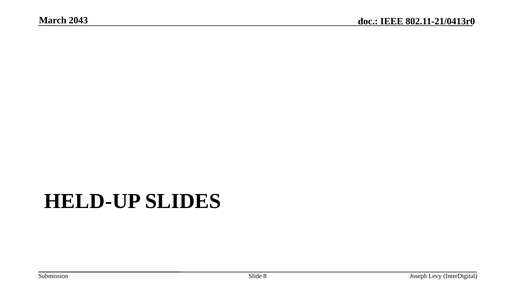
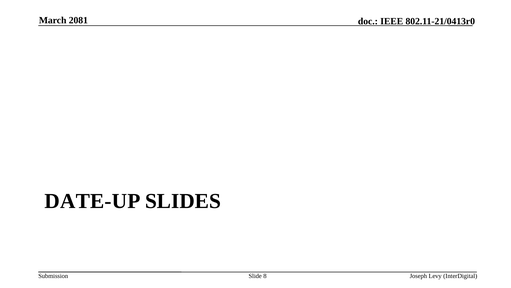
2043: 2043 -> 2081 (78, 20)
HELD-UP: HELD-UP -> DATE-UP (93, 201)
